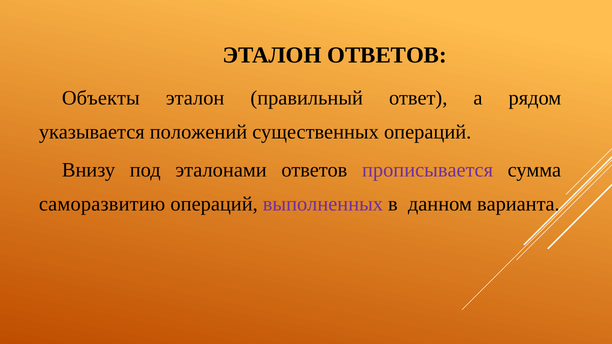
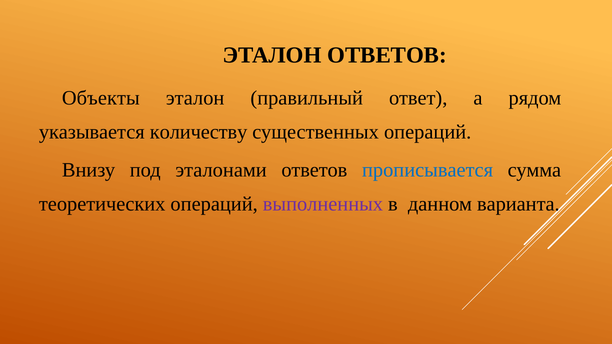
положений: положений -> количеству (199, 132)
прописывается colour: purple -> blue (427, 170)
саморазвитию: саморазвитию -> теоретических (102, 204)
